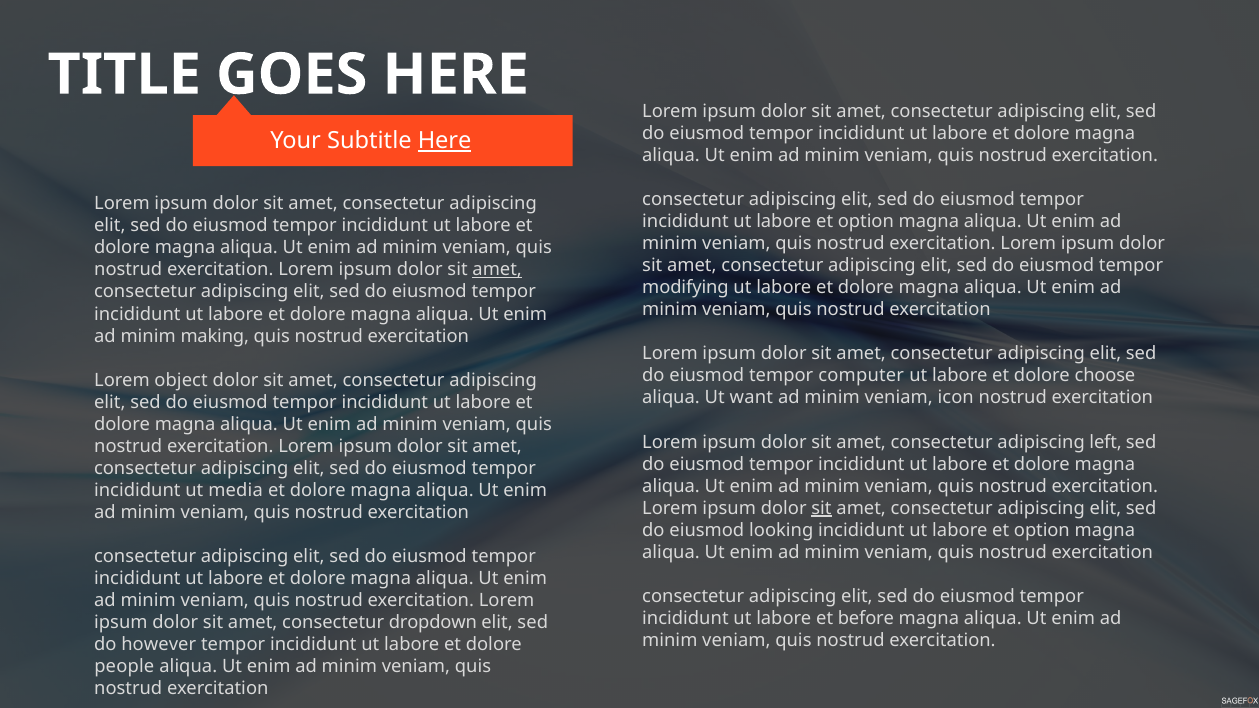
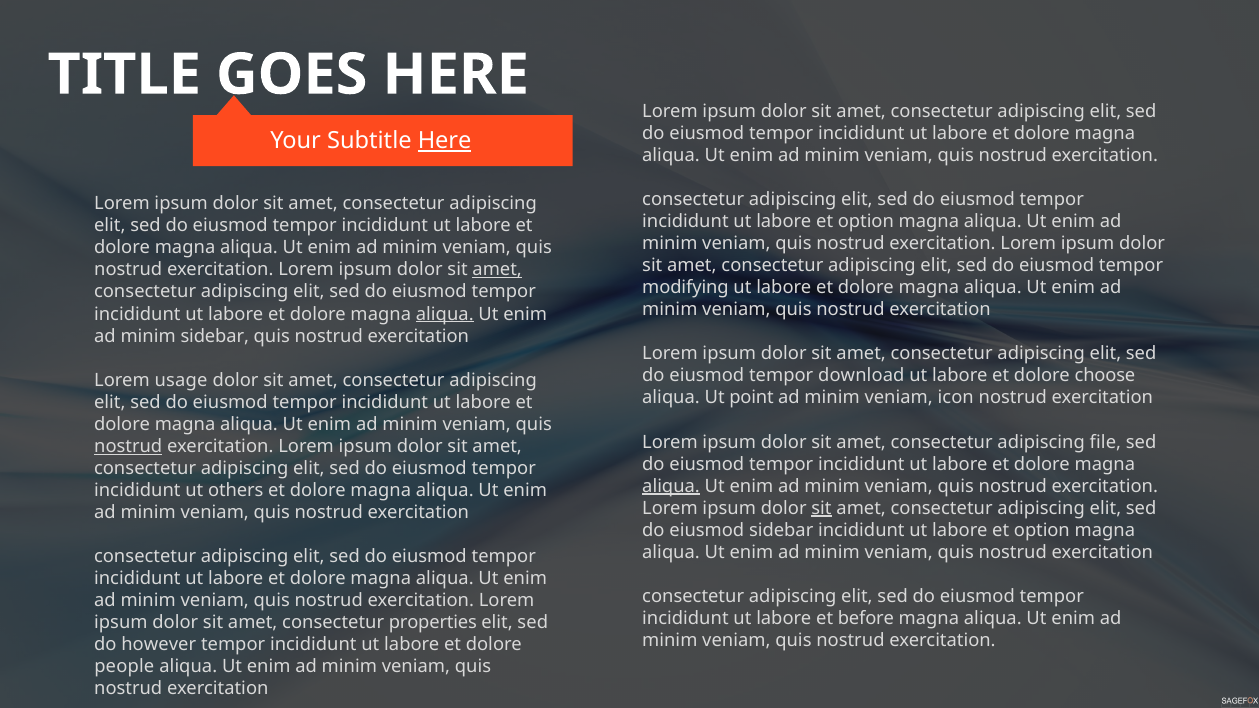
aliqua underline: none -> present (445, 314)
minim making: making -> sidebar (215, 336)
computer: computer -> download (861, 376)
object: object -> usage (181, 380)
want: want -> point (751, 398)
left: left -> file (1105, 442)
nostrud underline: none -> present (128, 446)
aliqua underline: none -> present (671, 486)
media: media -> others (236, 490)
eiusmod looking: looking -> sidebar (781, 530)
dropdown: dropdown -> properties (433, 623)
